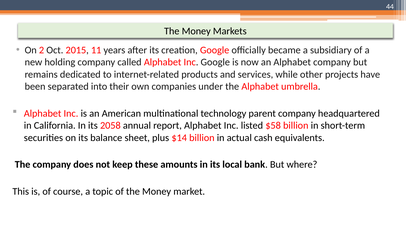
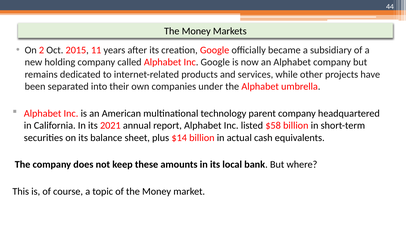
2058: 2058 -> 2021 (110, 126)
